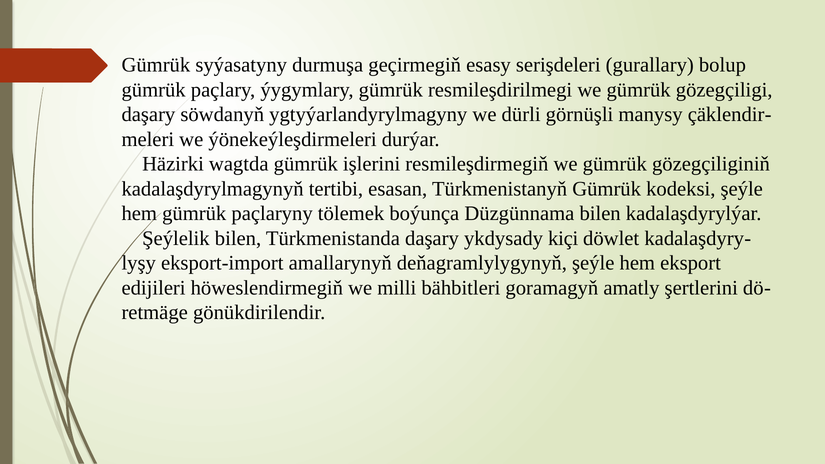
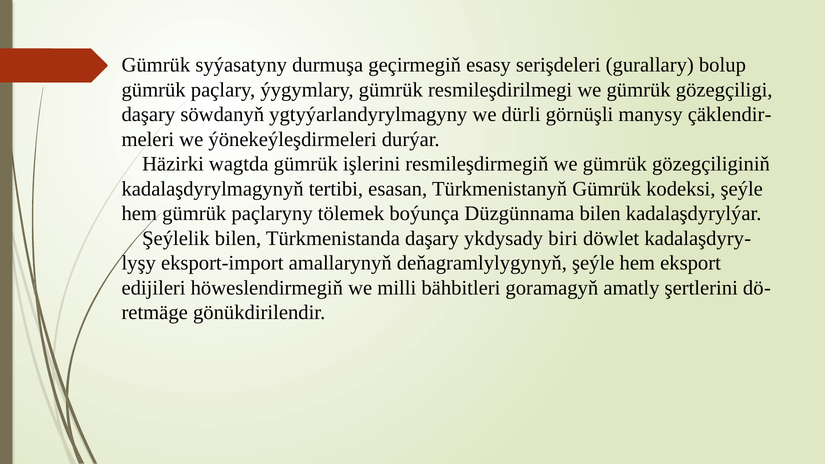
kiçi: kiçi -> biri (563, 238)
